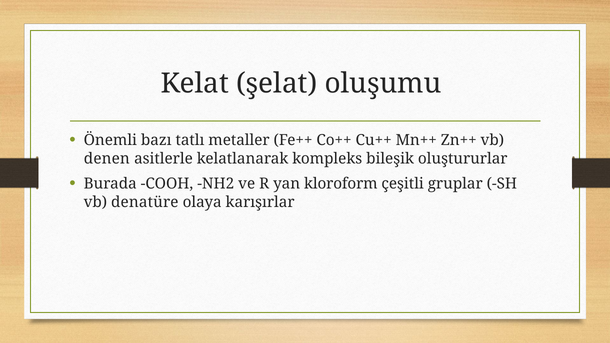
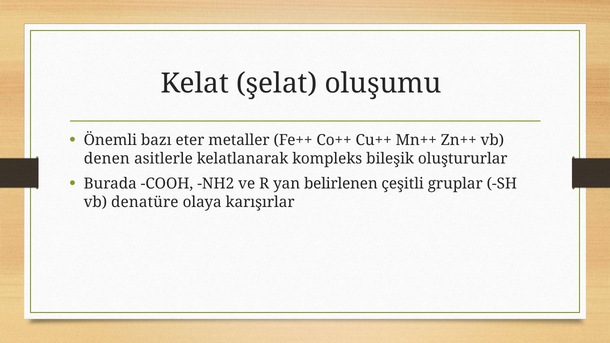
tatlı: tatlı -> eter (190, 140)
kloroform: kloroform -> belirlenen (341, 184)
